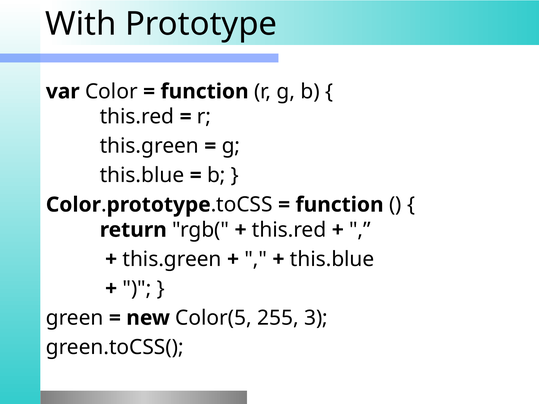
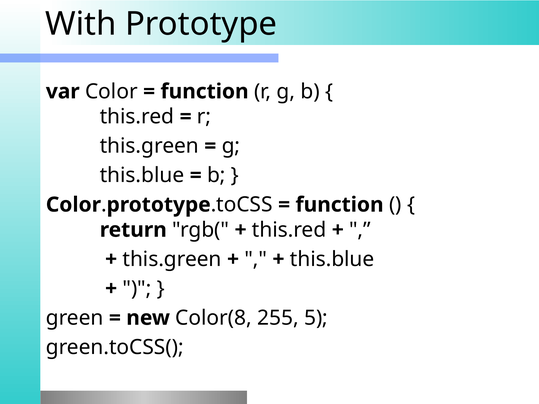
Color(5: Color(5 -> Color(8 (214, 318)
3: 3 -> 5 (316, 318)
